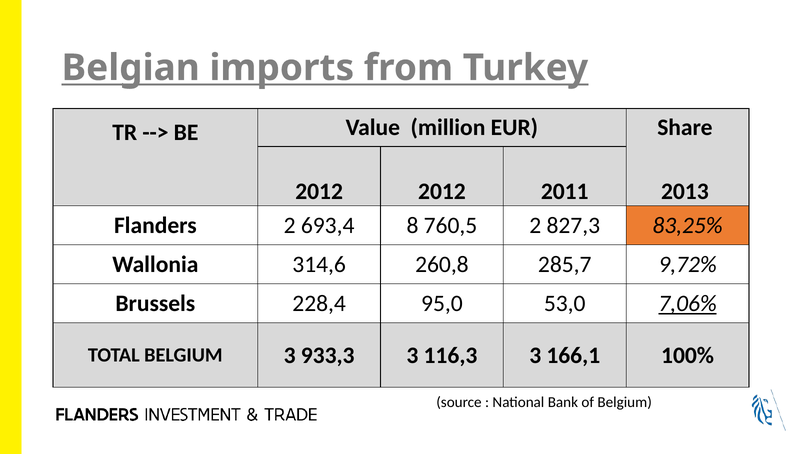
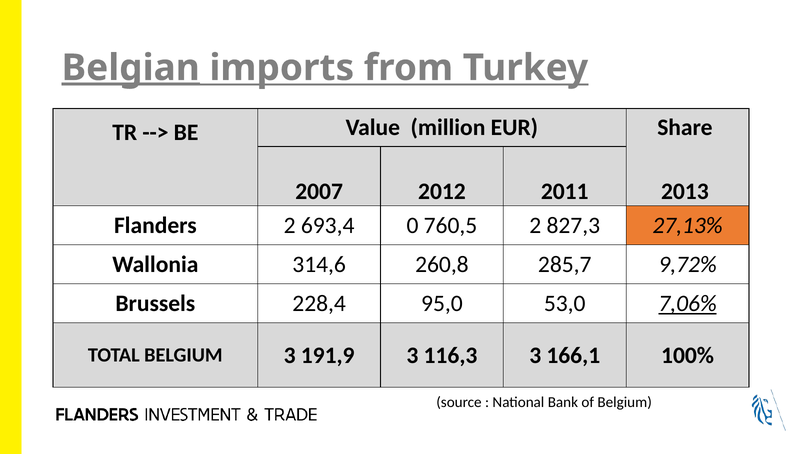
Belgian underline: none -> present (131, 68)
2012: 2012 -> 2007 (319, 192)
8: 8 -> 0 (412, 225)
83,25%: 83,25% -> 27,13% (688, 225)
933,3: 933,3 -> 191,9 (328, 355)
